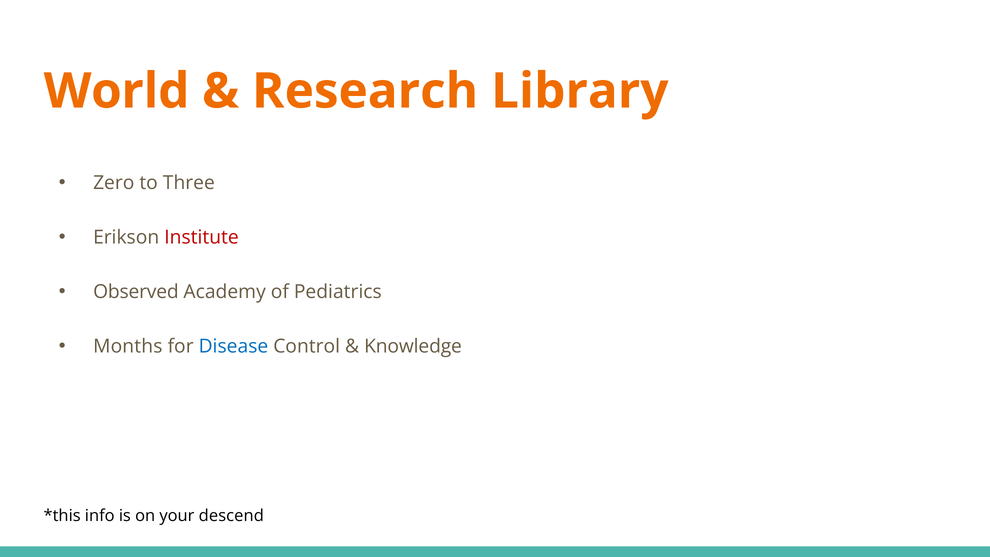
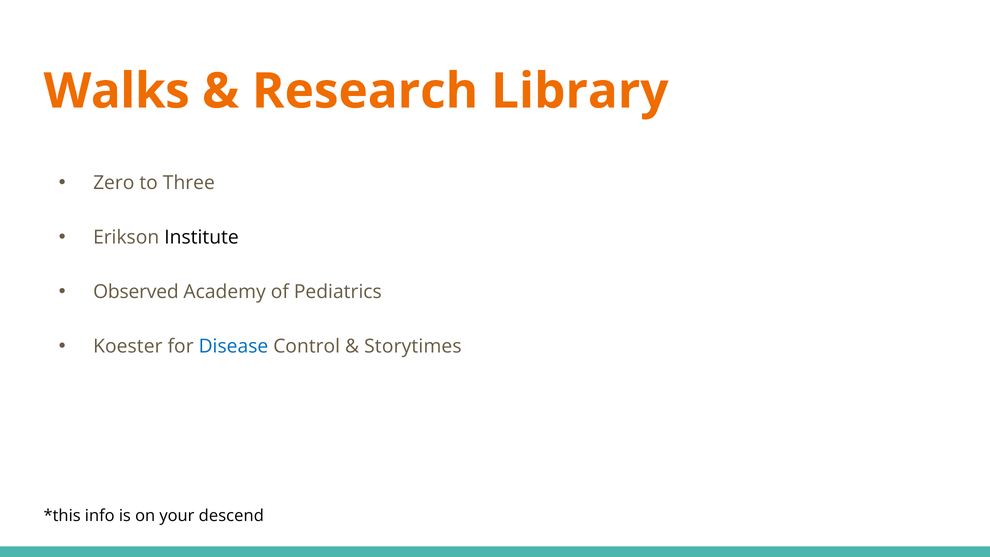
World: World -> Walks (117, 91)
Institute colour: red -> black (202, 238)
Months: Months -> Koester (128, 346)
Knowledge: Knowledge -> Storytimes (413, 346)
